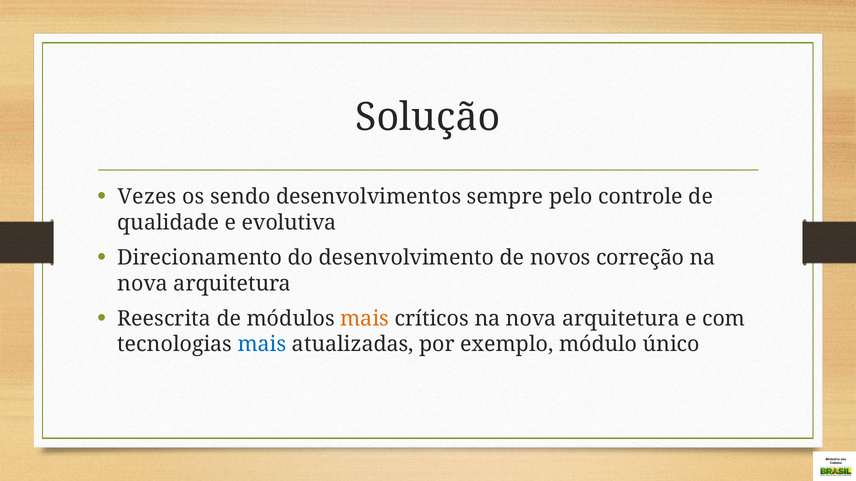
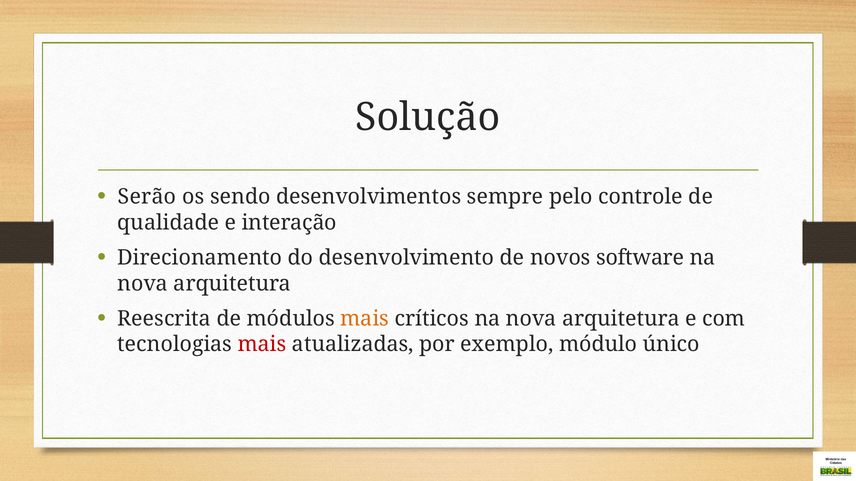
Vezes: Vezes -> Serão (147, 197)
evolutiva: evolutiva -> interação (289, 223)
correção: correção -> software (640, 258)
mais colour: blue -> red (262, 345)
